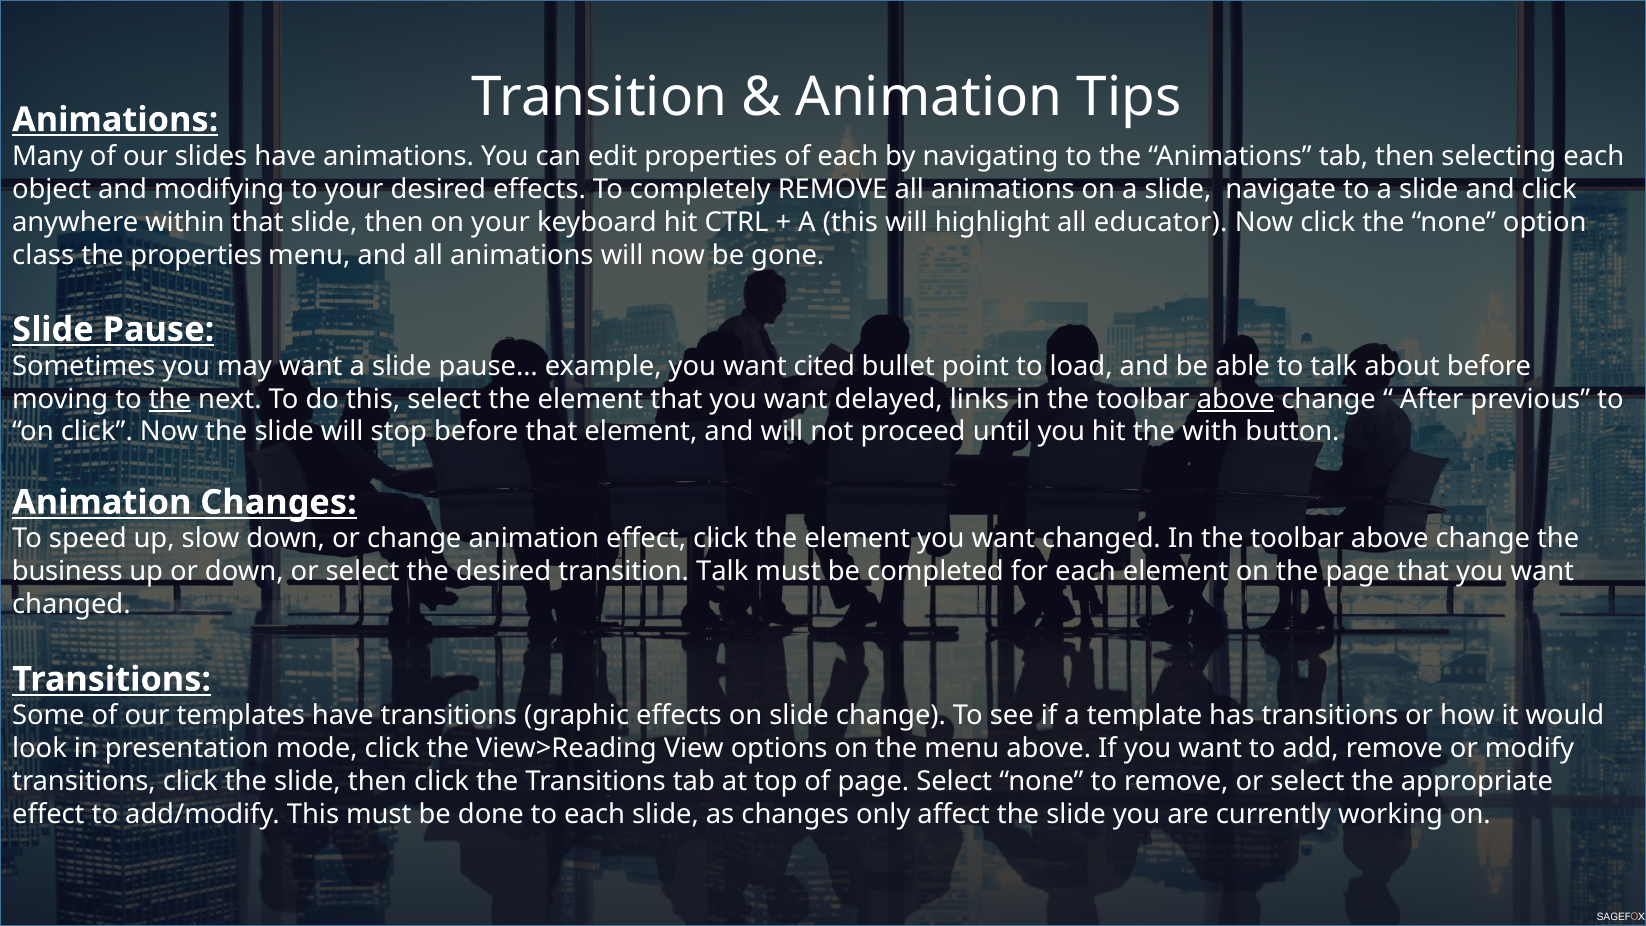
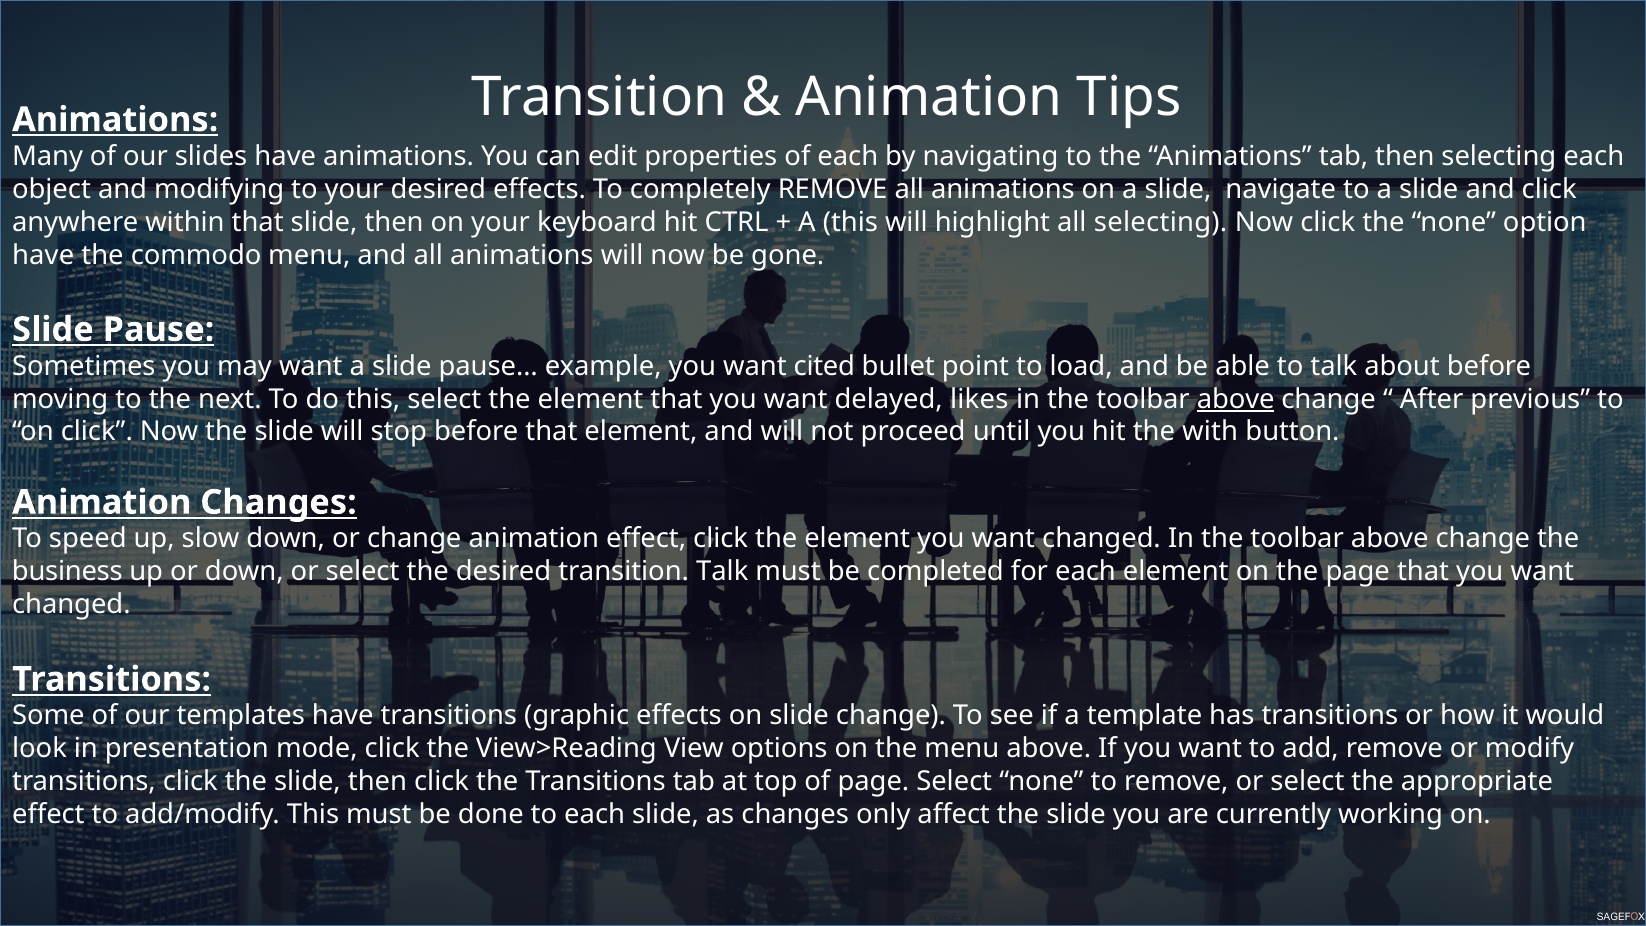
all educator: educator -> selecting (1161, 222)
class: class -> have (43, 255)
the properties: properties -> commodo (196, 255)
the underline: present -> none (170, 399)
links: links -> likes (979, 399)
